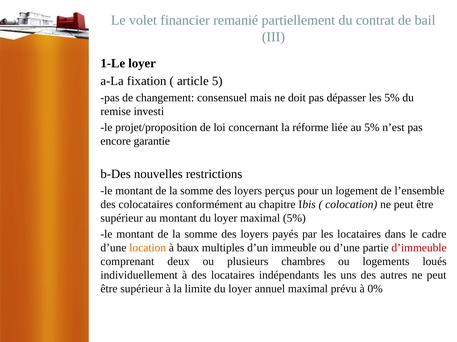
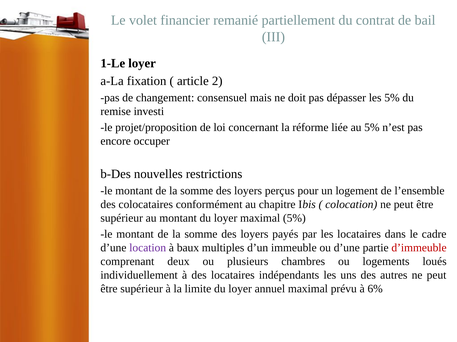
5: 5 -> 2 (217, 81)
garantie: garantie -> occuper (152, 141)
location colour: orange -> purple (148, 248)
0%: 0% -> 6% (375, 289)
